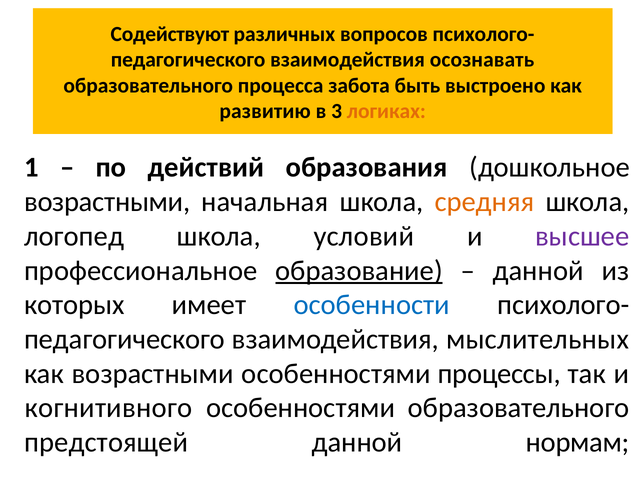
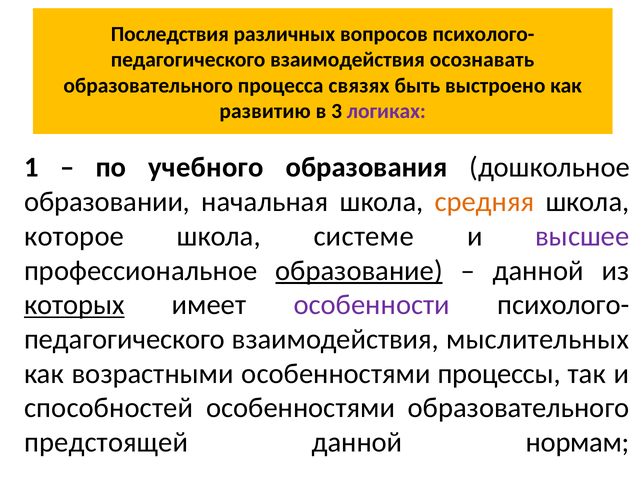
Содействуют: Содействуют -> Последствия (170, 34)
забота: забота -> связях (359, 85)
логиках colour: orange -> purple (386, 111)
действий: действий -> учебного (206, 168)
возрастными: возрастными -> образовании (107, 202)
логопед: логопед -> которое (74, 236)
условий: условий -> системе (364, 236)
которых underline: none -> present (74, 305)
особенности colour: blue -> purple (372, 305)
когнитивного: когнитивного -> способностей (109, 408)
